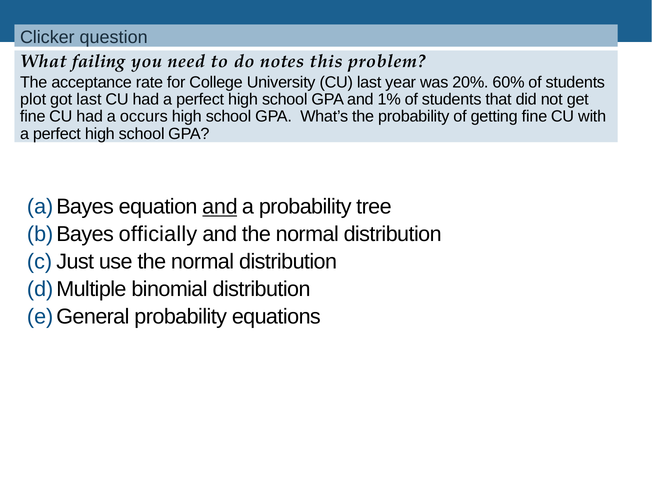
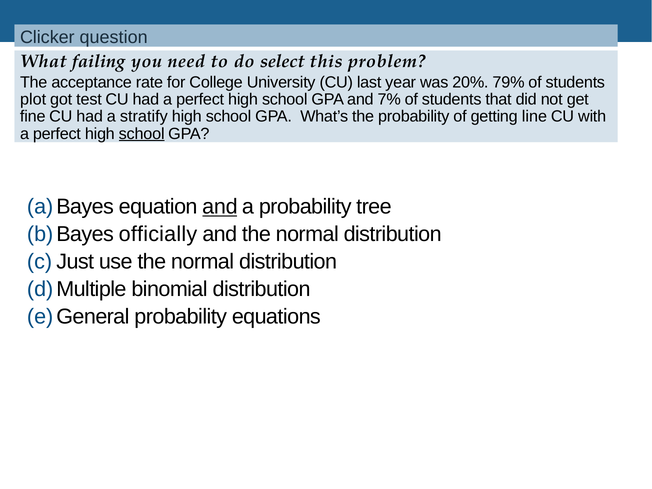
notes: notes -> select (282, 61)
60%: 60% -> 79% (509, 83)
got last: last -> test (89, 100)
1%: 1% -> 7% (389, 100)
occurs: occurs -> stratify (144, 117)
getting fine: fine -> line (534, 117)
school underline: none -> present (142, 134)
